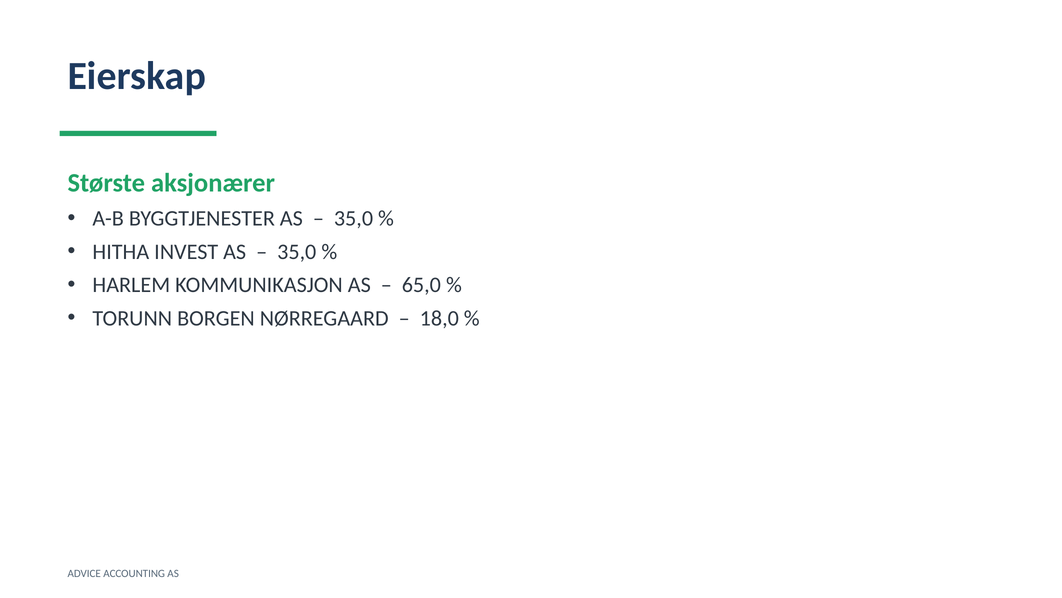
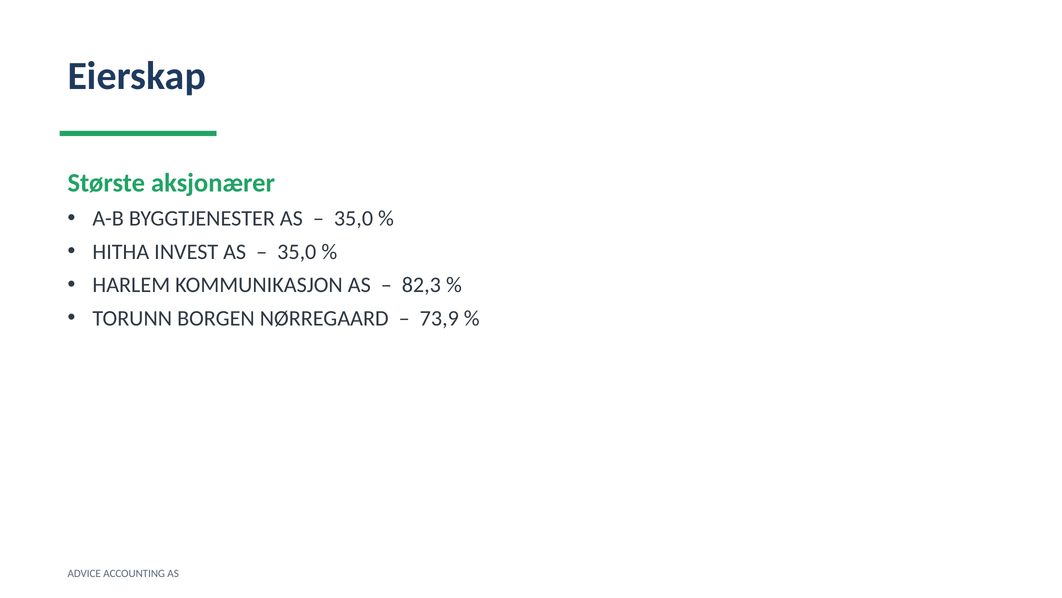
65,0: 65,0 -> 82,3 (421, 285)
18,0: 18,0 -> 73,9 (439, 318)
